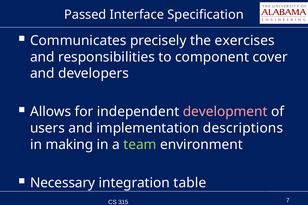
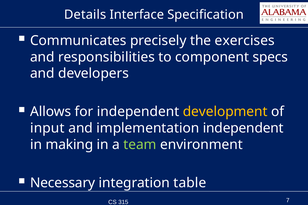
Passed: Passed -> Details (85, 15)
cover: cover -> specs (270, 57)
development colour: pink -> yellow (225, 112)
users: users -> input (47, 128)
implementation descriptions: descriptions -> independent (243, 128)
